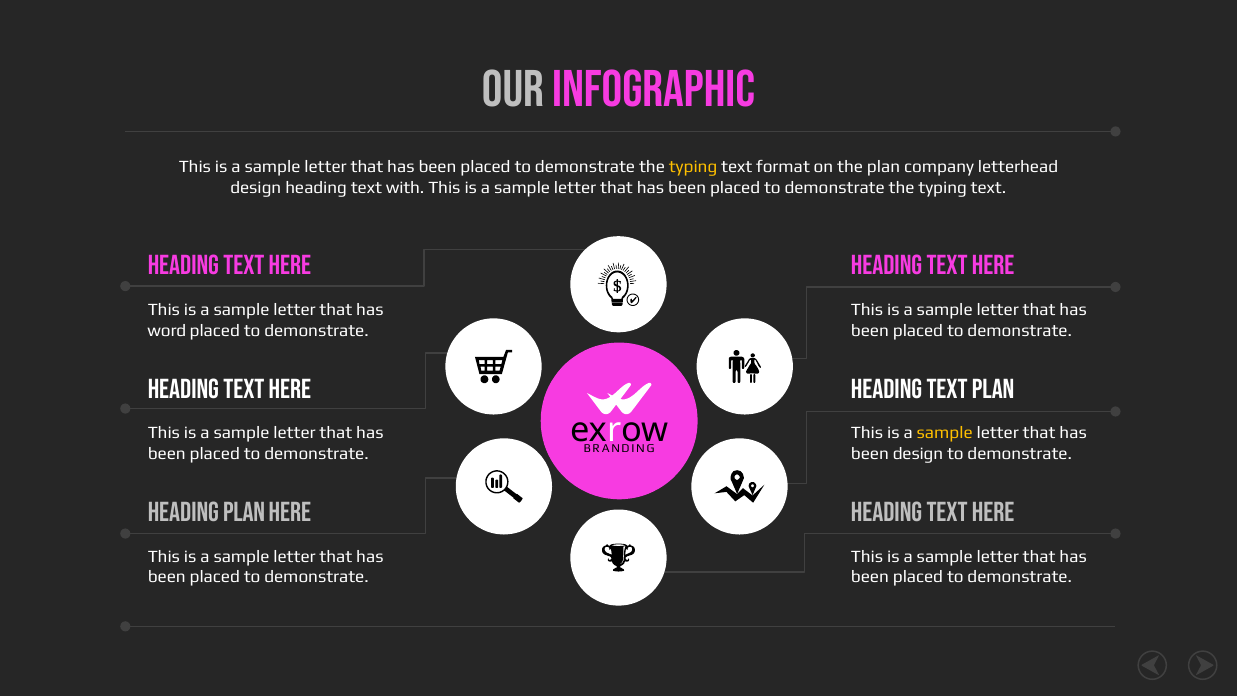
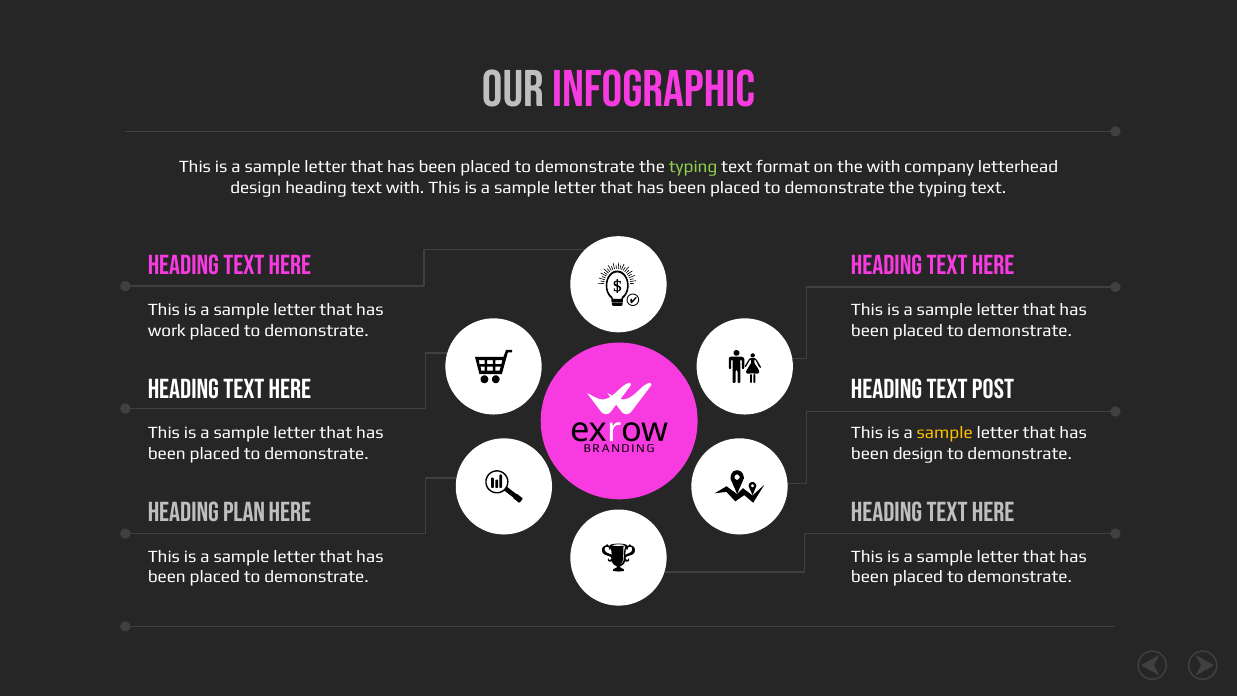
typing colour: yellow -> light green (693, 167)
the plan: plan -> with (884, 167)
word: word -> work (167, 331)
text Plan: Plan -> Post (993, 389)
